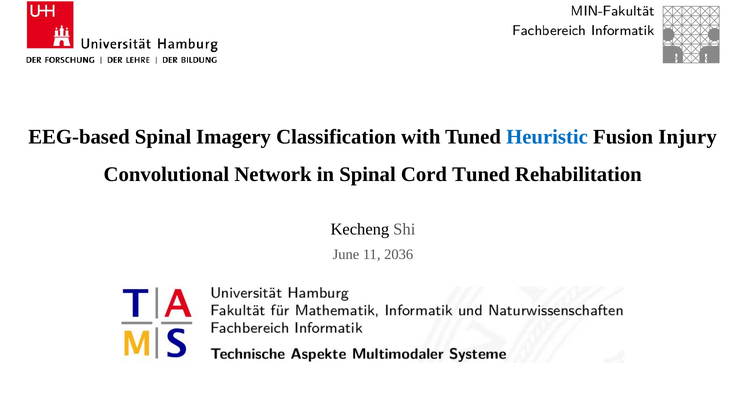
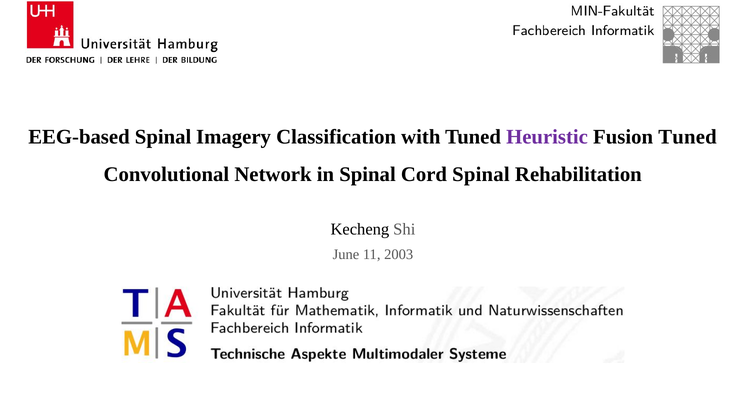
Heuristic colour: blue -> purple (547, 137)
Fusion Injury: Injury -> Tuned (688, 137)
Cord Tuned: Tuned -> Spinal (481, 174)
2036: 2036 -> 2003 (399, 254)
